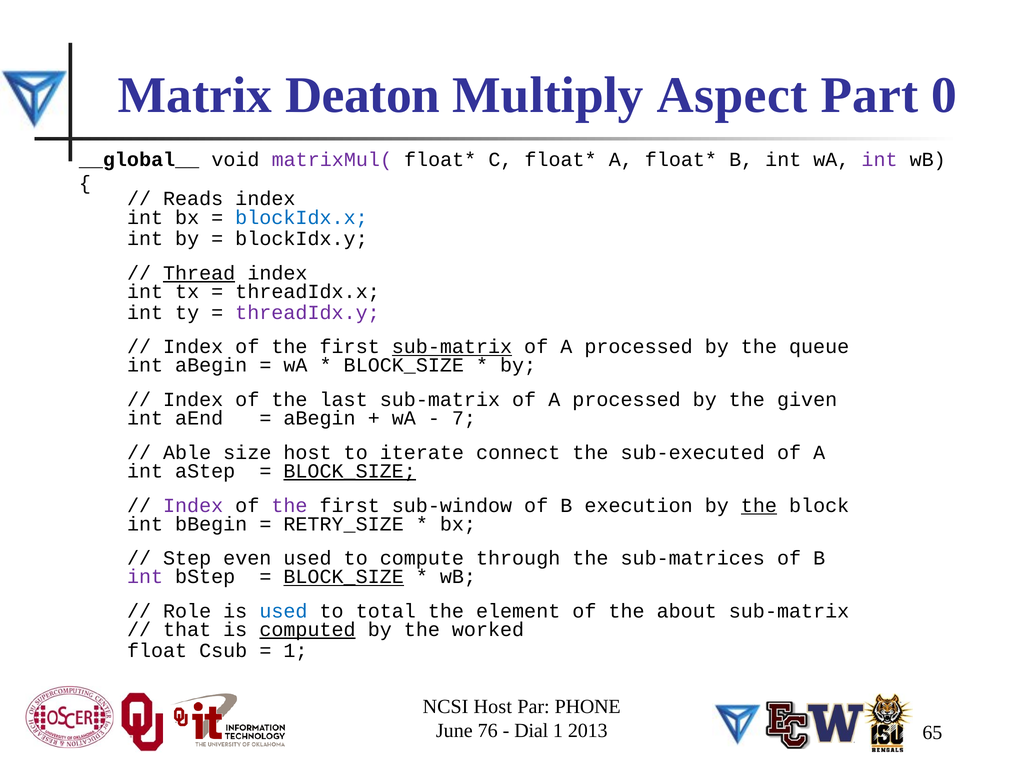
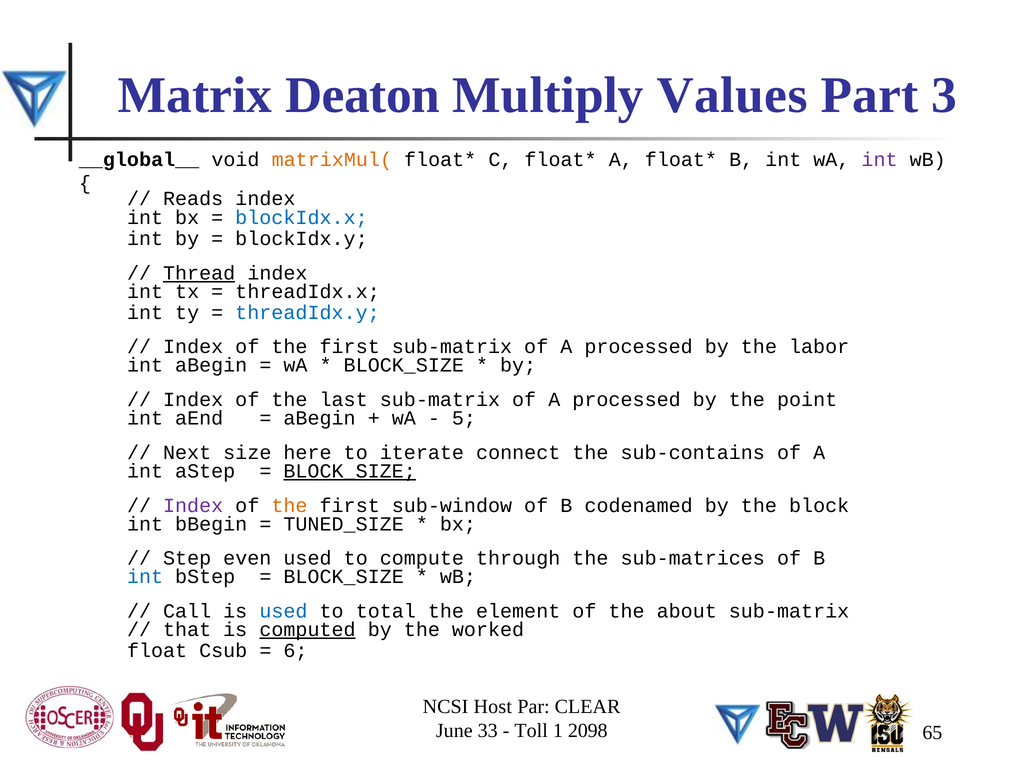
Aspect: Aspect -> Values (732, 95)
0: 0 -> 3 (944, 95)
matrixMul( colour: purple -> orange (332, 160)
threadIdx.y colour: purple -> blue (307, 313)
sub-matrix underline: present -> none (452, 347)
queue: queue -> labor (819, 347)
given: given -> point (807, 400)
7: 7 -> 5 (464, 418)
Able: Able -> Next (187, 453)
size host: host -> here (308, 453)
sub-executed: sub-executed -> sub-contains (693, 453)
the colour: purple -> orange (289, 506)
execution: execution -> codenamed (639, 506)
the underline: present -> none (759, 506)
RETRY_SIZE: RETRY_SIZE -> TUNED_SIZE (344, 524)
int colour: purple -> blue (145, 577)
BLOCK_SIZE underline: present -> none (344, 577)
Role: Role -> Call (187, 612)
1: 1 -> 6 (295, 651)
PHONE: PHONE -> CLEAR (588, 707)
76: 76 -> 33 (488, 731)
Dial: Dial -> Toll (531, 731)
2013: 2013 -> 2098 (588, 731)
